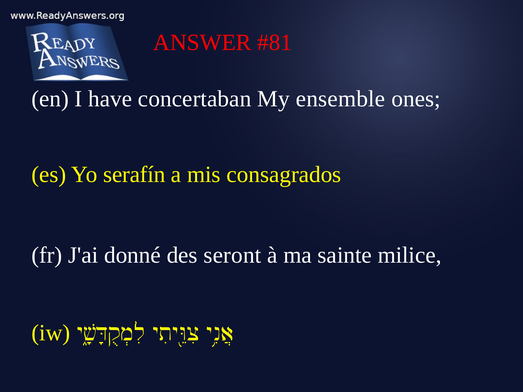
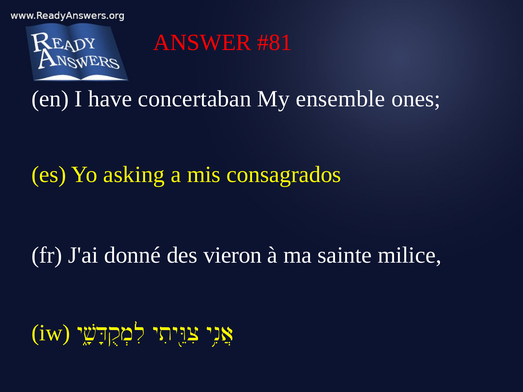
serafín: serafín -> asking (134, 175)
seront: seront -> vieron (233, 255)
